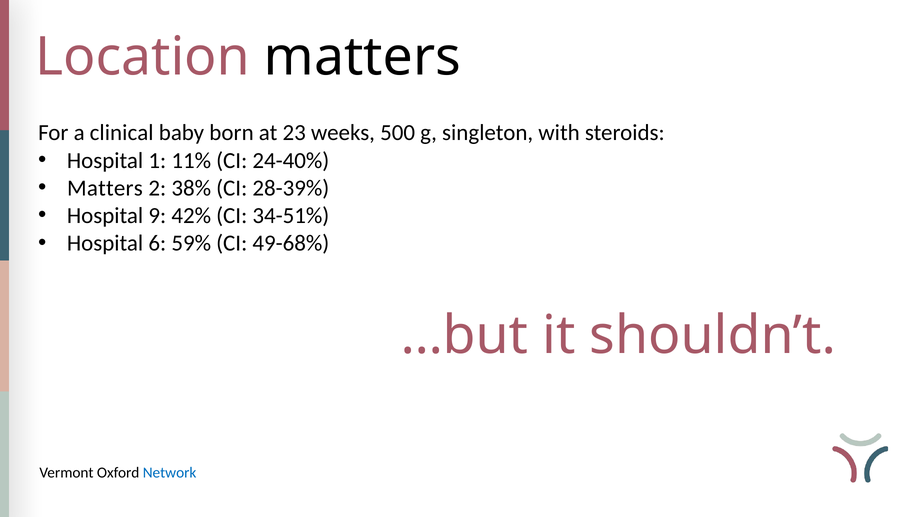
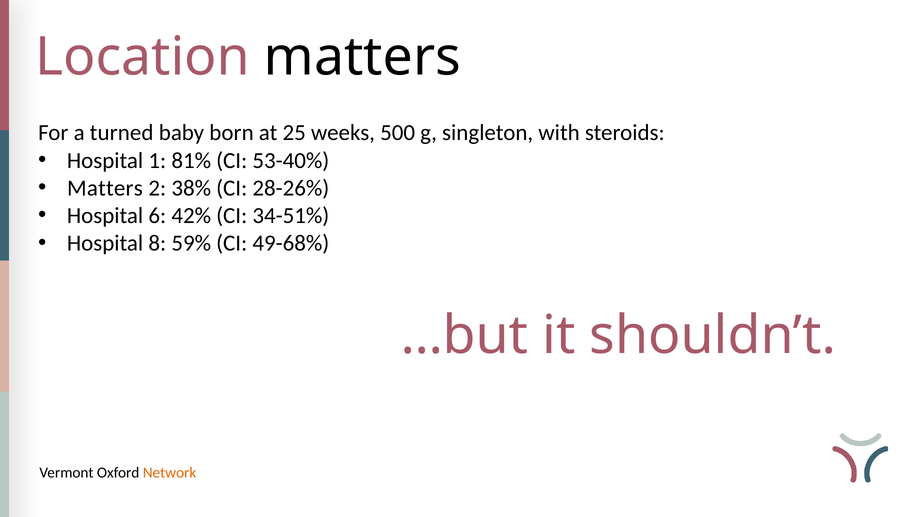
clinical: clinical -> turned (122, 133)
23: 23 -> 25 (294, 133)
11%: 11% -> 81% (191, 160)
24-40%: 24-40% -> 53-40% (291, 160)
28-39%: 28-39% -> 28-26% (291, 188)
9: 9 -> 6 (157, 216)
6: 6 -> 8 (157, 243)
Network colour: blue -> orange (170, 472)
